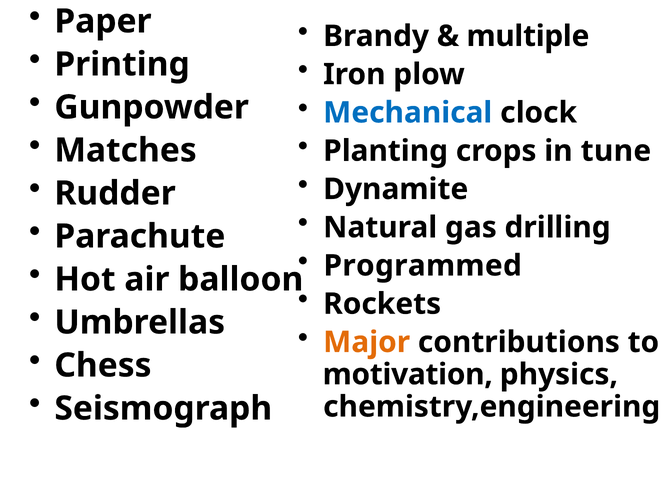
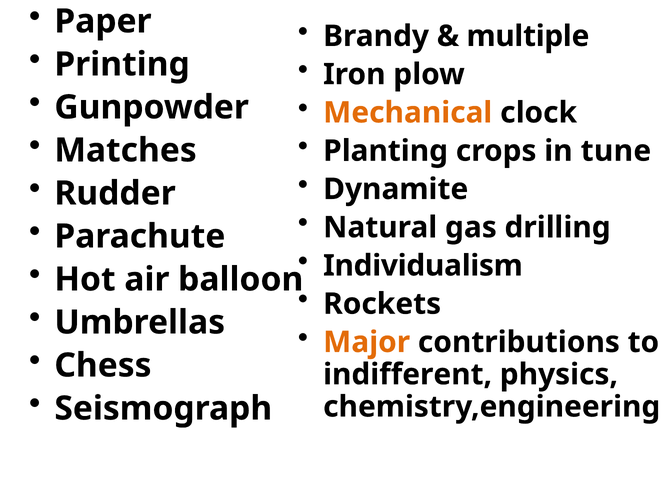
Mechanical colour: blue -> orange (408, 113)
Programmed: Programmed -> Individualism (423, 266)
motivation: motivation -> indifferent (408, 374)
